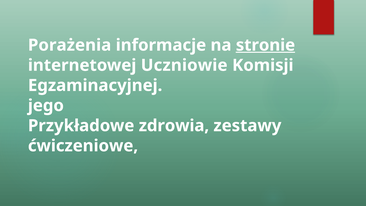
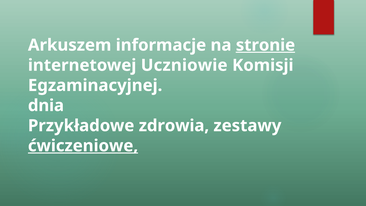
Porażenia: Porażenia -> Arkuszem (70, 45)
jego: jego -> dnia (46, 105)
ćwiczeniowe underline: none -> present (83, 146)
